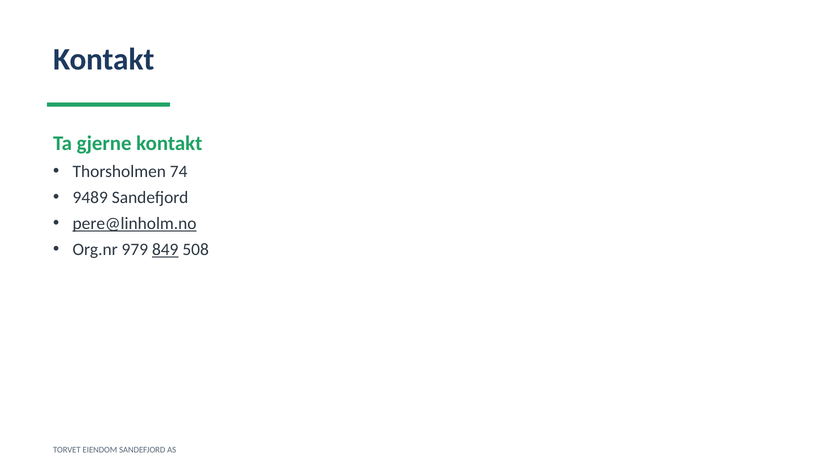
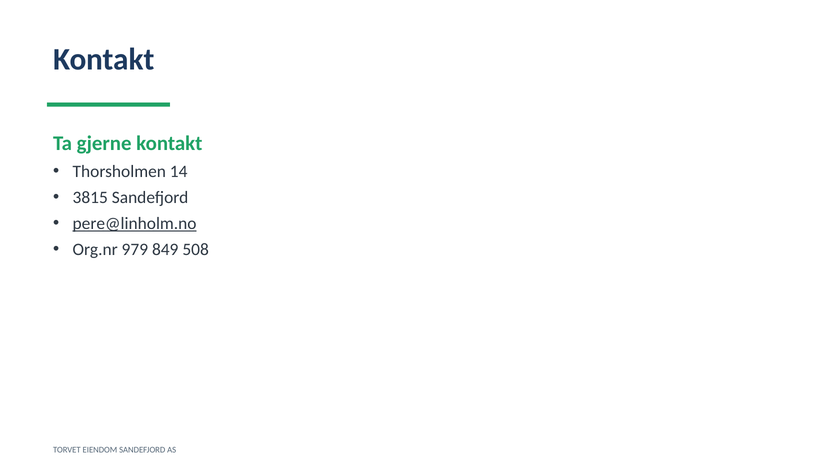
74: 74 -> 14 (179, 171)
9489: 9489 -> 3815 (90, 198)
849 underline: present -> none (165, 250)
